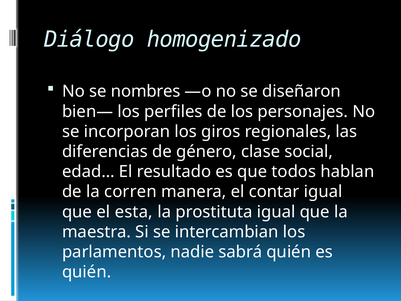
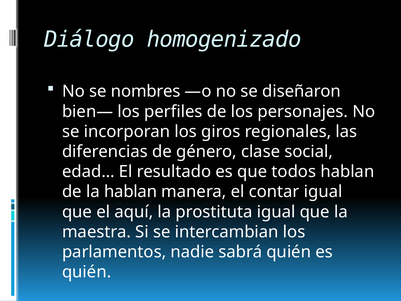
la corren: corren -> hablan (131, 192)
esta: esta -> aquí (134, 212)
